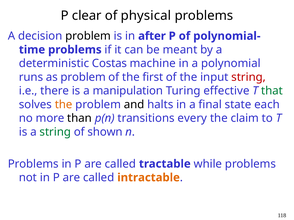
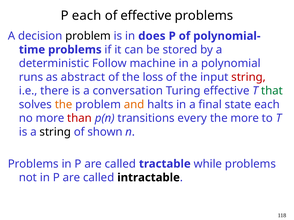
P clear: clear -> each (87, 16)
of physical: physical -> effective (146, 16)
after: after -> does (152, 36)
meant: meant -> stored (180, 50)
Costas: Costas -> Follow (109, 64)
as problem: problem -> abstract (83, 77)
first: first -> loss (153, 77)
manipulation: manipulation -> conversation (128, 91)
and colour: black -> orange (134, 105)
than colour: black -> red (80, 118)
the claim: claim -> more (245, 118)
string colour: green -> black (55, 132)
intractable colour: orange -> black (149, 178)
